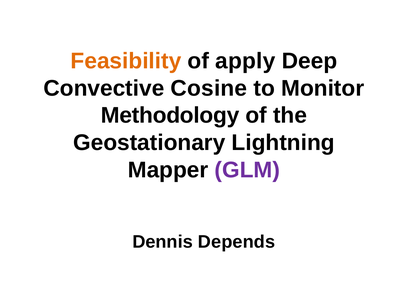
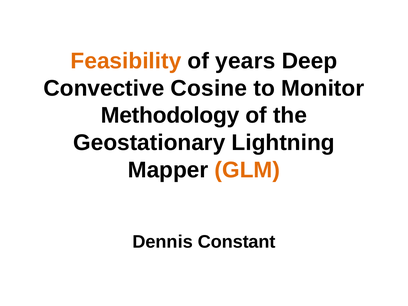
apply: apply -> years (245, 61)
GLM colour: purple -> orange (247, 170)
Depends: Depends -> Constant (237, 242)
